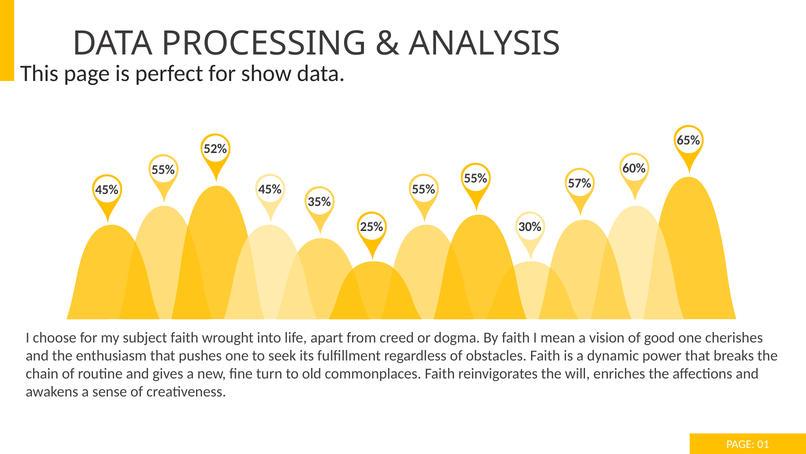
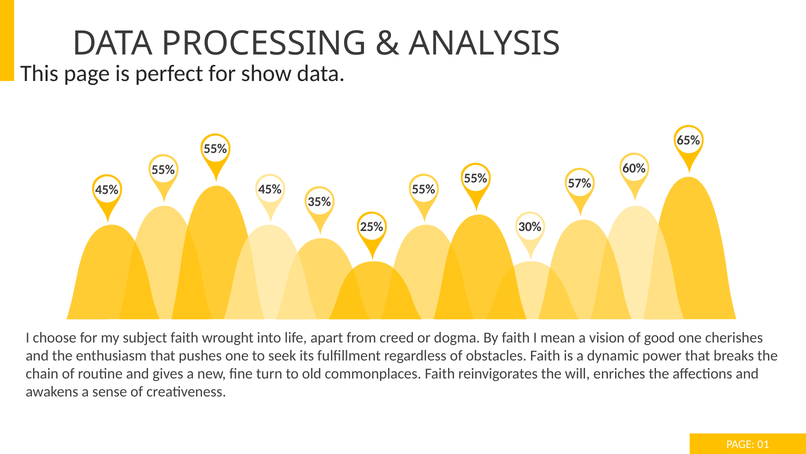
52%: 52% -> 55% (215, 149)
